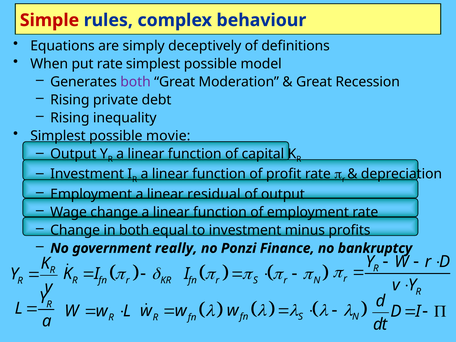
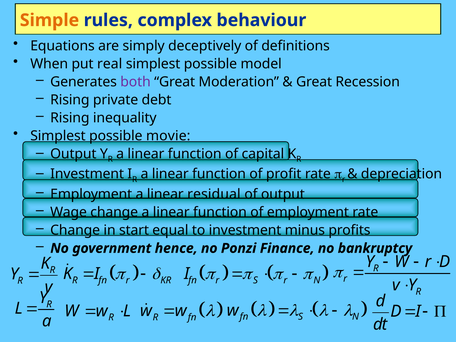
Simple colour: red -> orange (49, 20)
put rate: rate -> real (110, 64)
in both: both -> start (134, 230)
really: really -> hence (176, 248)
